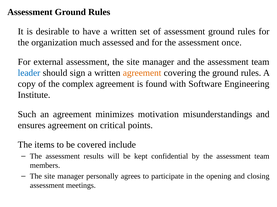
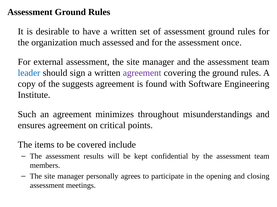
agreement colour: orange -> purple (142, 73)
complex: complex -> suggests (78, 84)
motivation: motivation -> throughout (158, 115)
